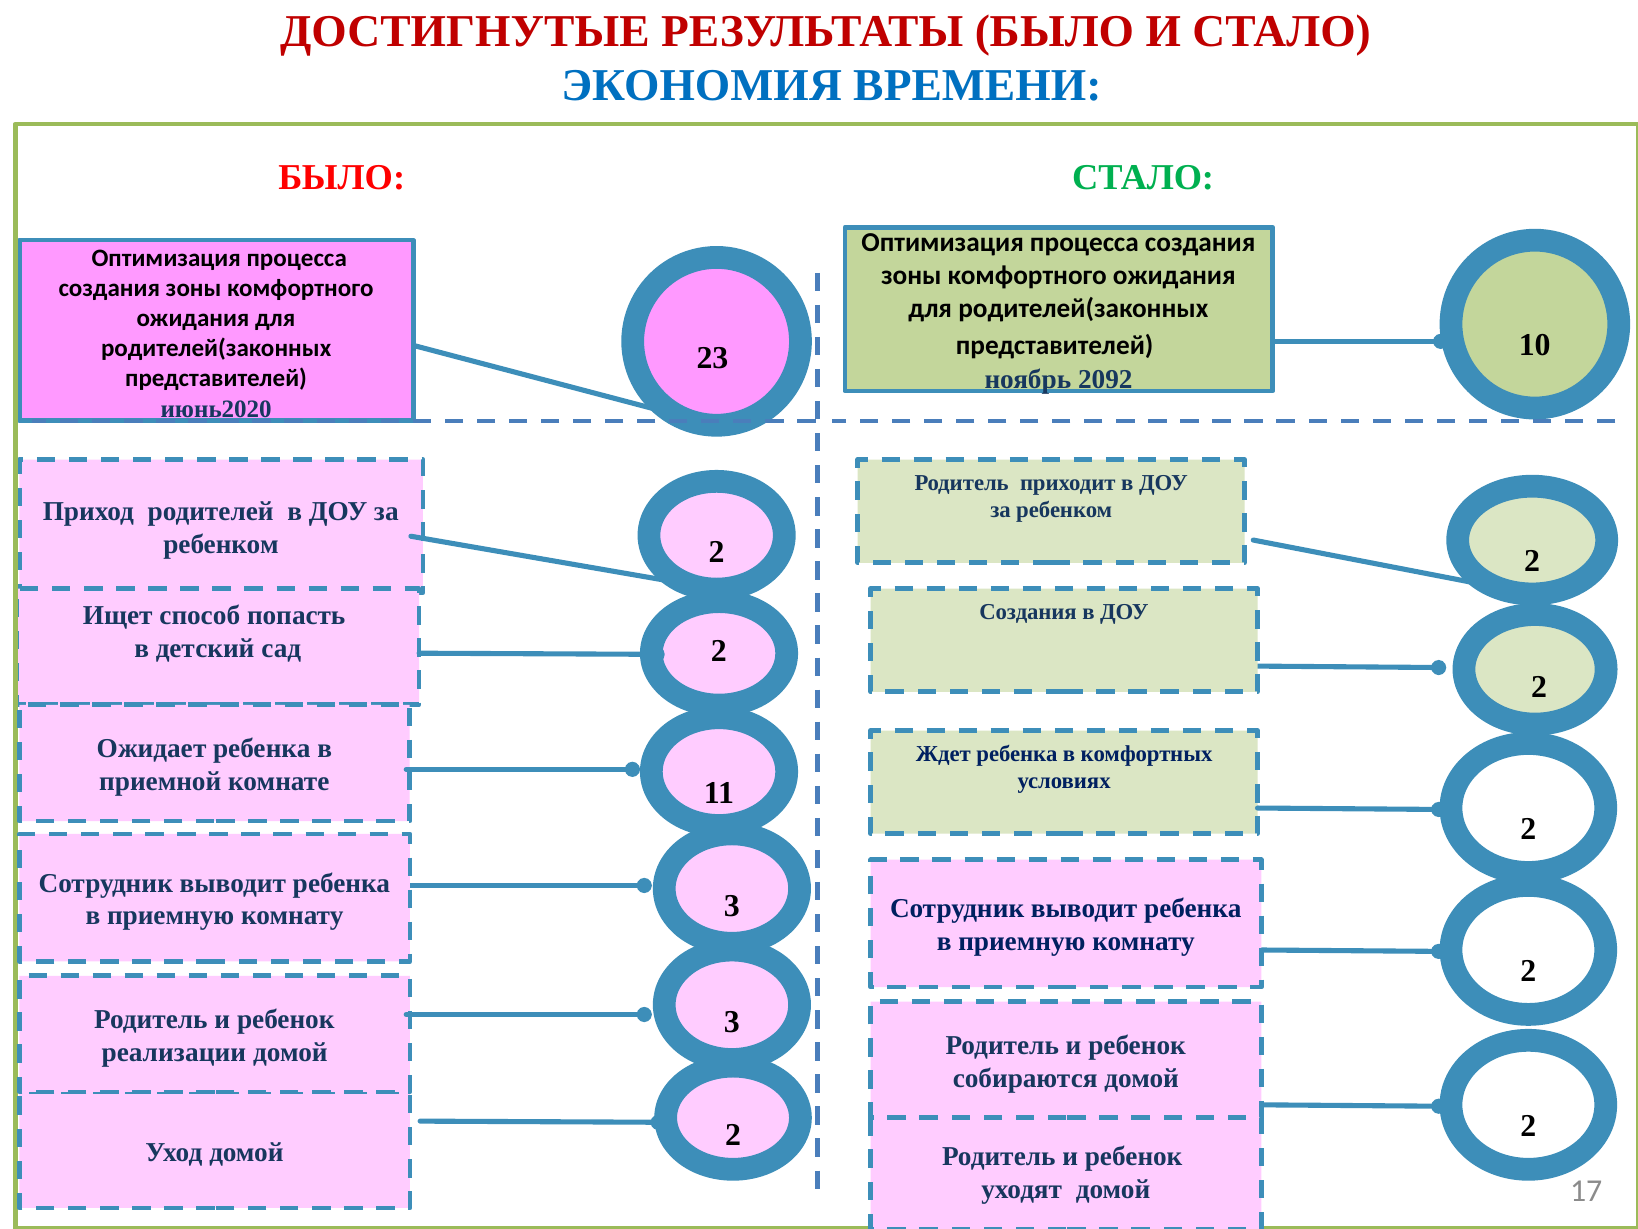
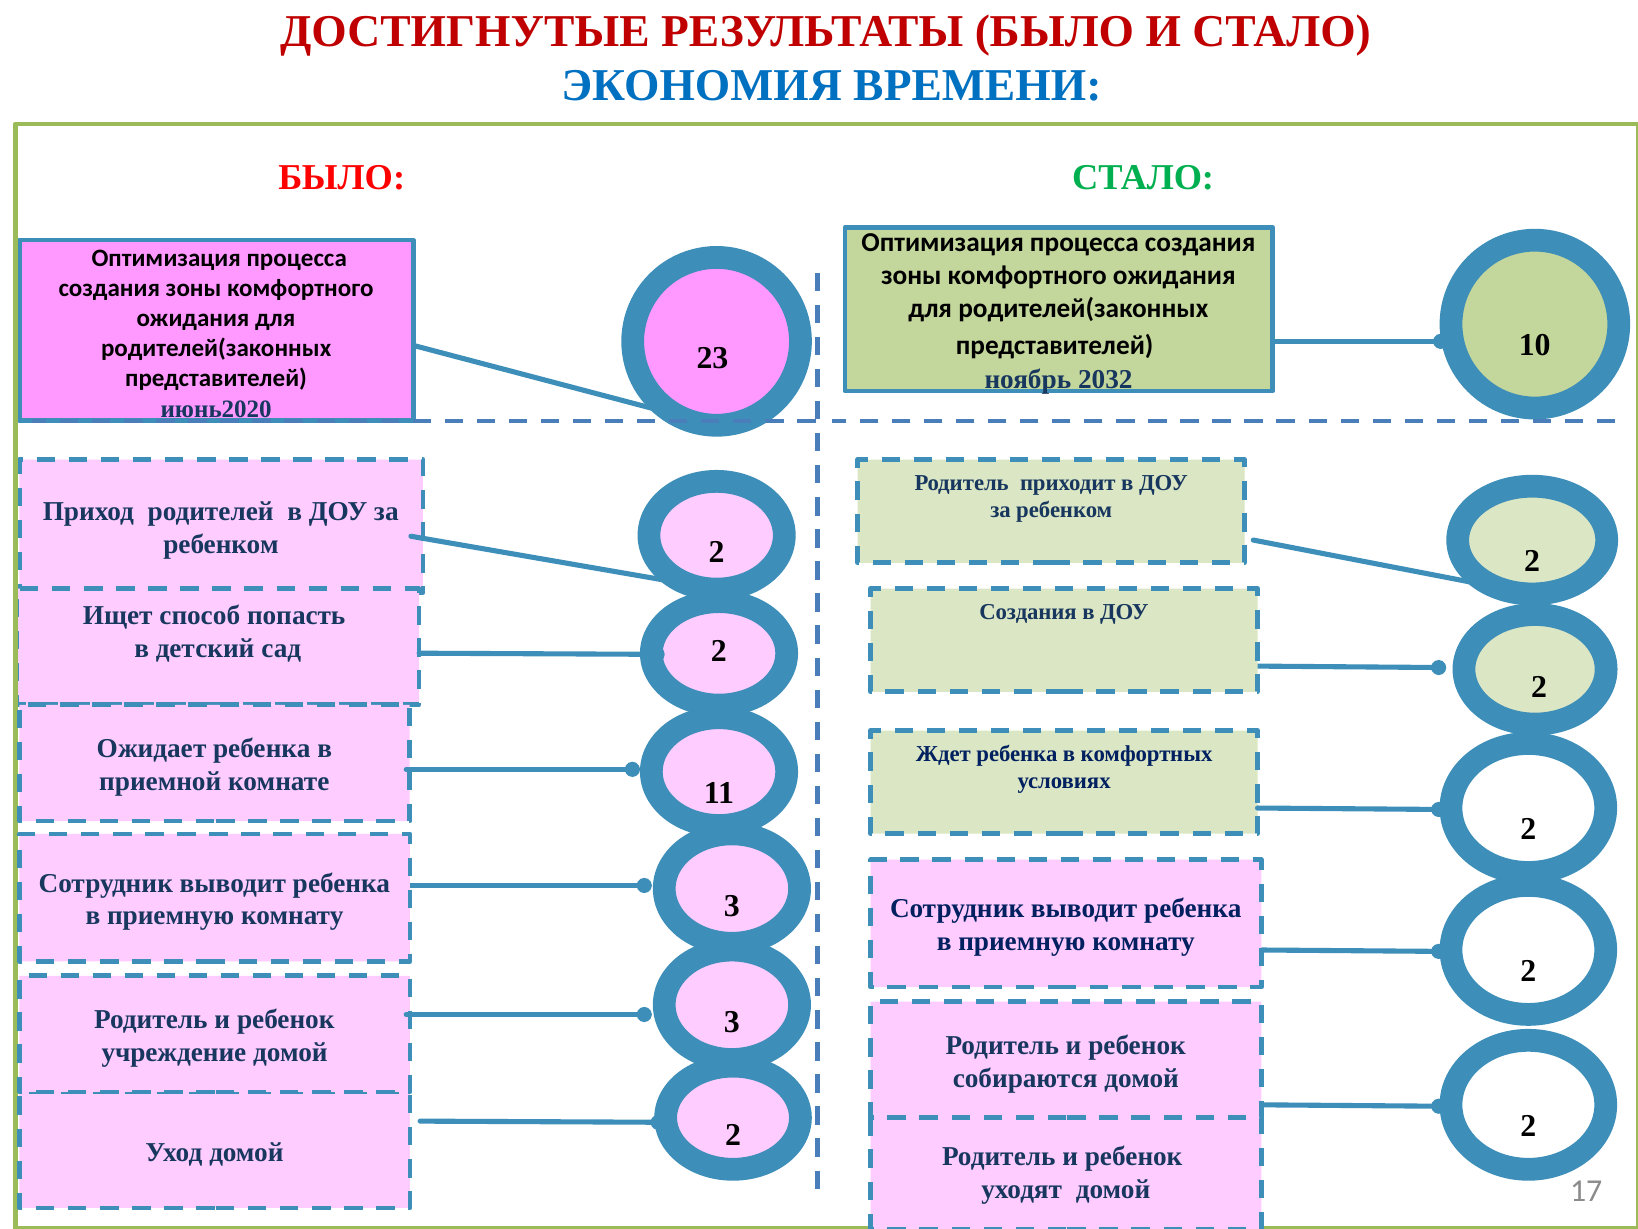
2092: 2092 -> 2032 (1105, 379)
реализации: реализации -> учреждение (174, 1052)
